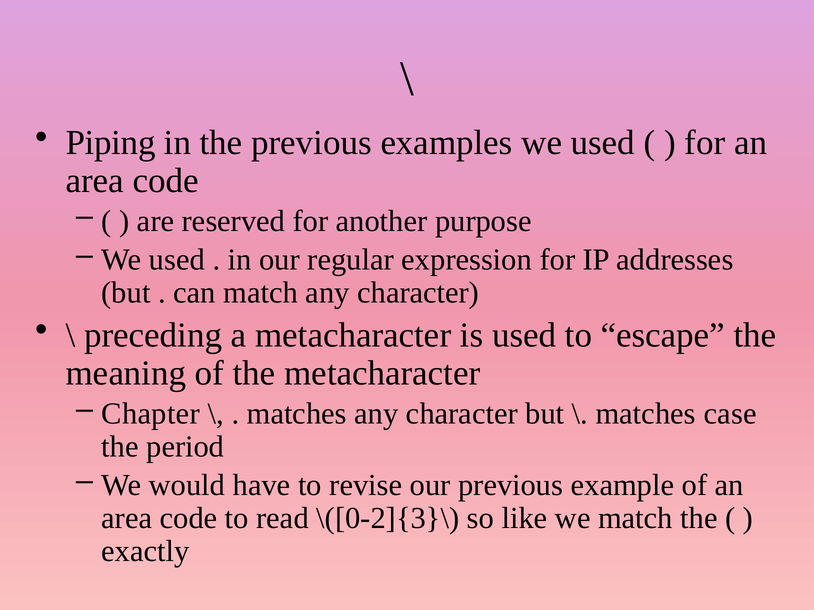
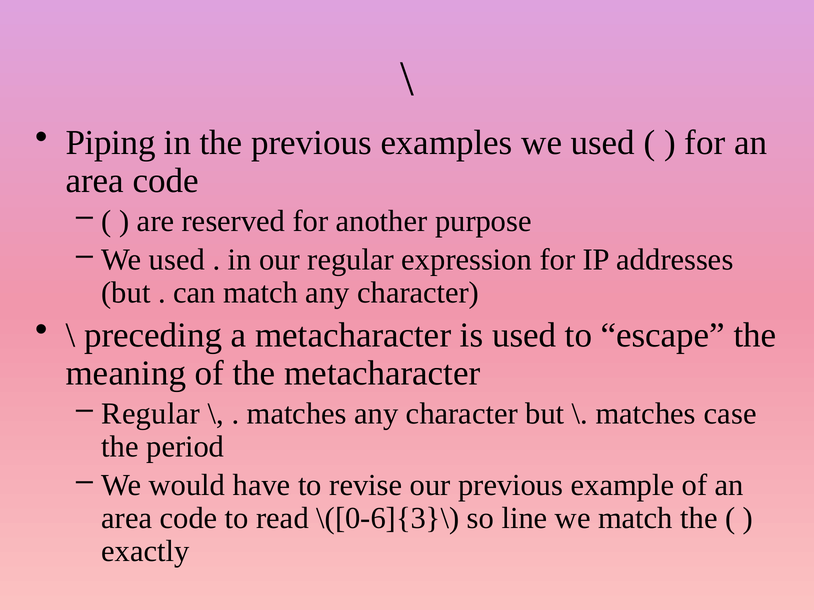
Chapter: Chapter -> Regular (151, 414)
\([0-2]{3}\: \([0-2]{3}\ -> \([0-6]{3}\ (388, 519)
like: like -> line (525, 519)
